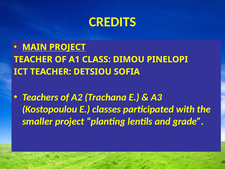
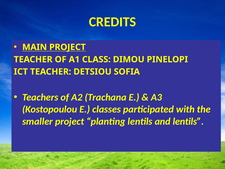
and grade: grade -> lentils (188, 121)
